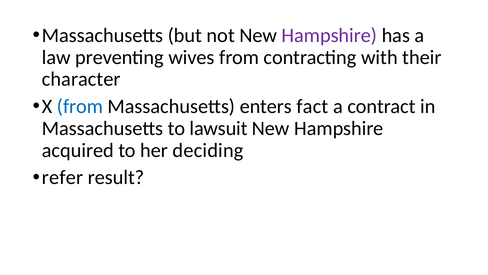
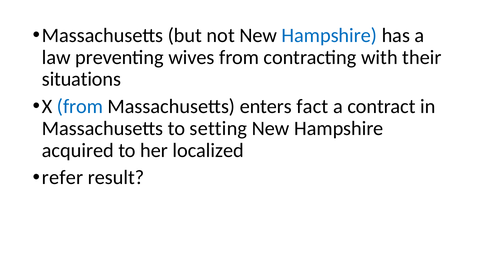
Hampshire colour: purple -> blue (329, 35)
character: character -> situations (81, 79)
lawsuit: lawsuit -> setting (218, 128)
deciding: deciding -> localized (208, 150)
